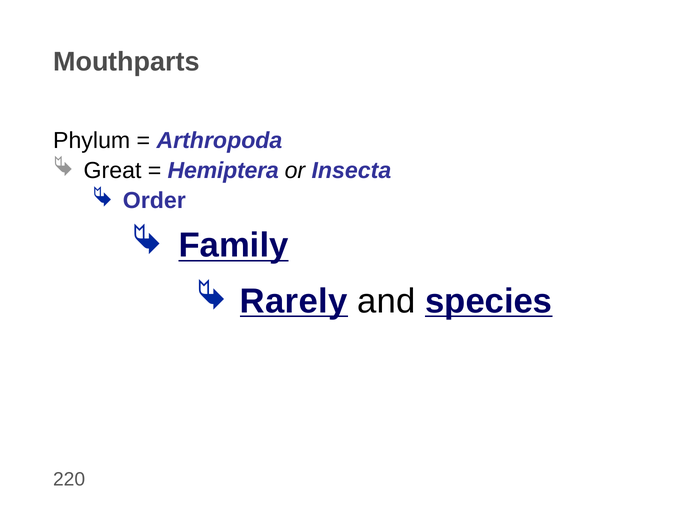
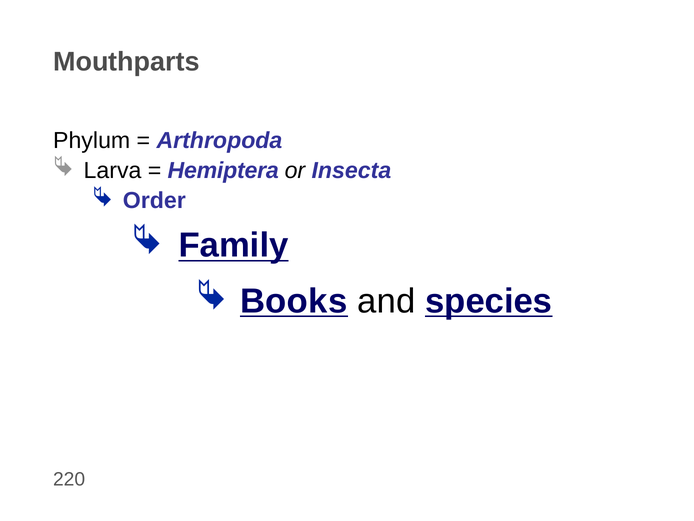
Great: Great -> Larva (113, 170)
Rarely: Rarely -> Books (294, 301)
